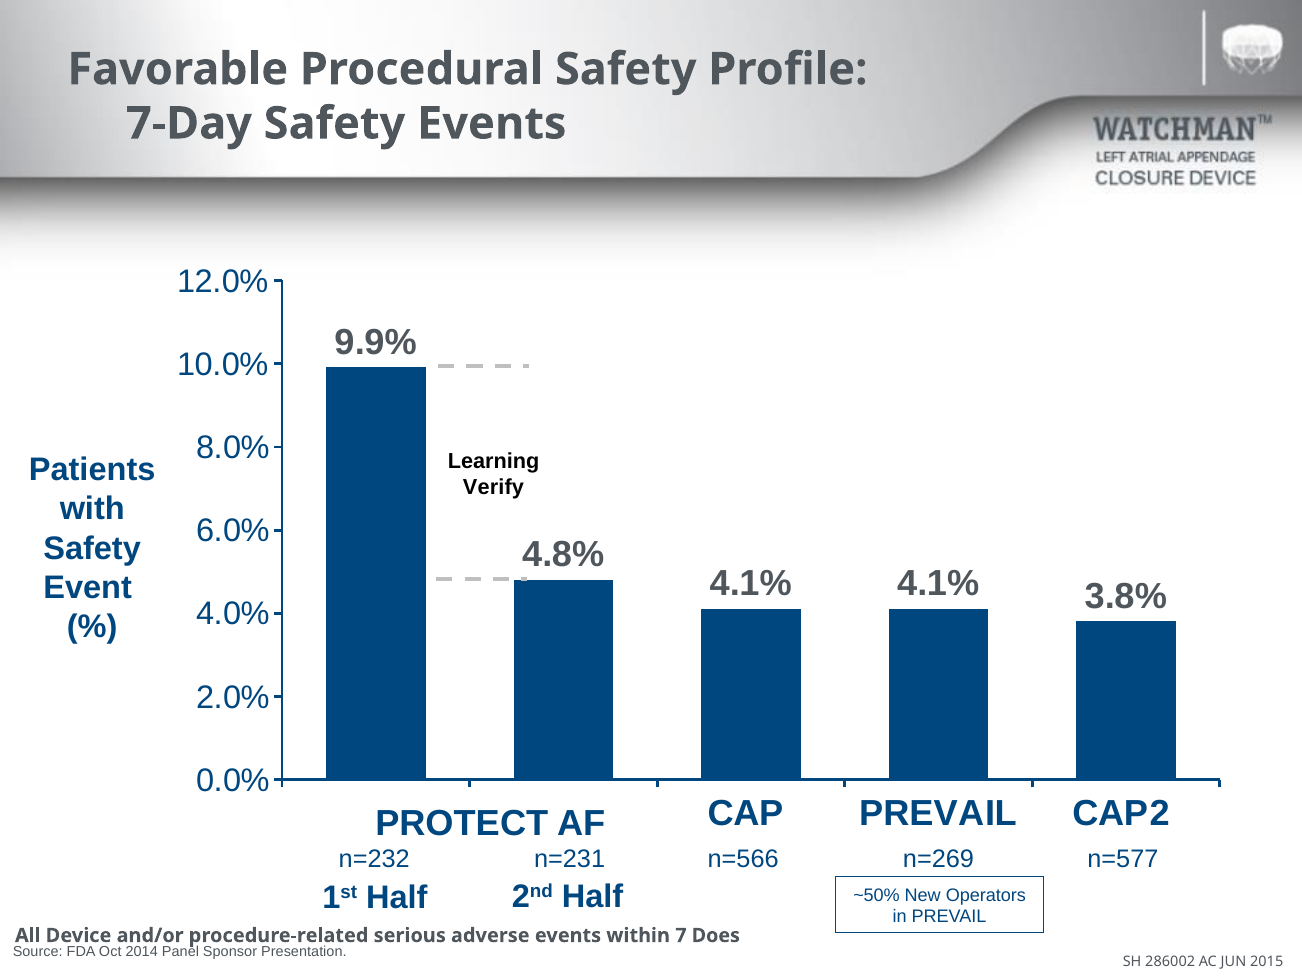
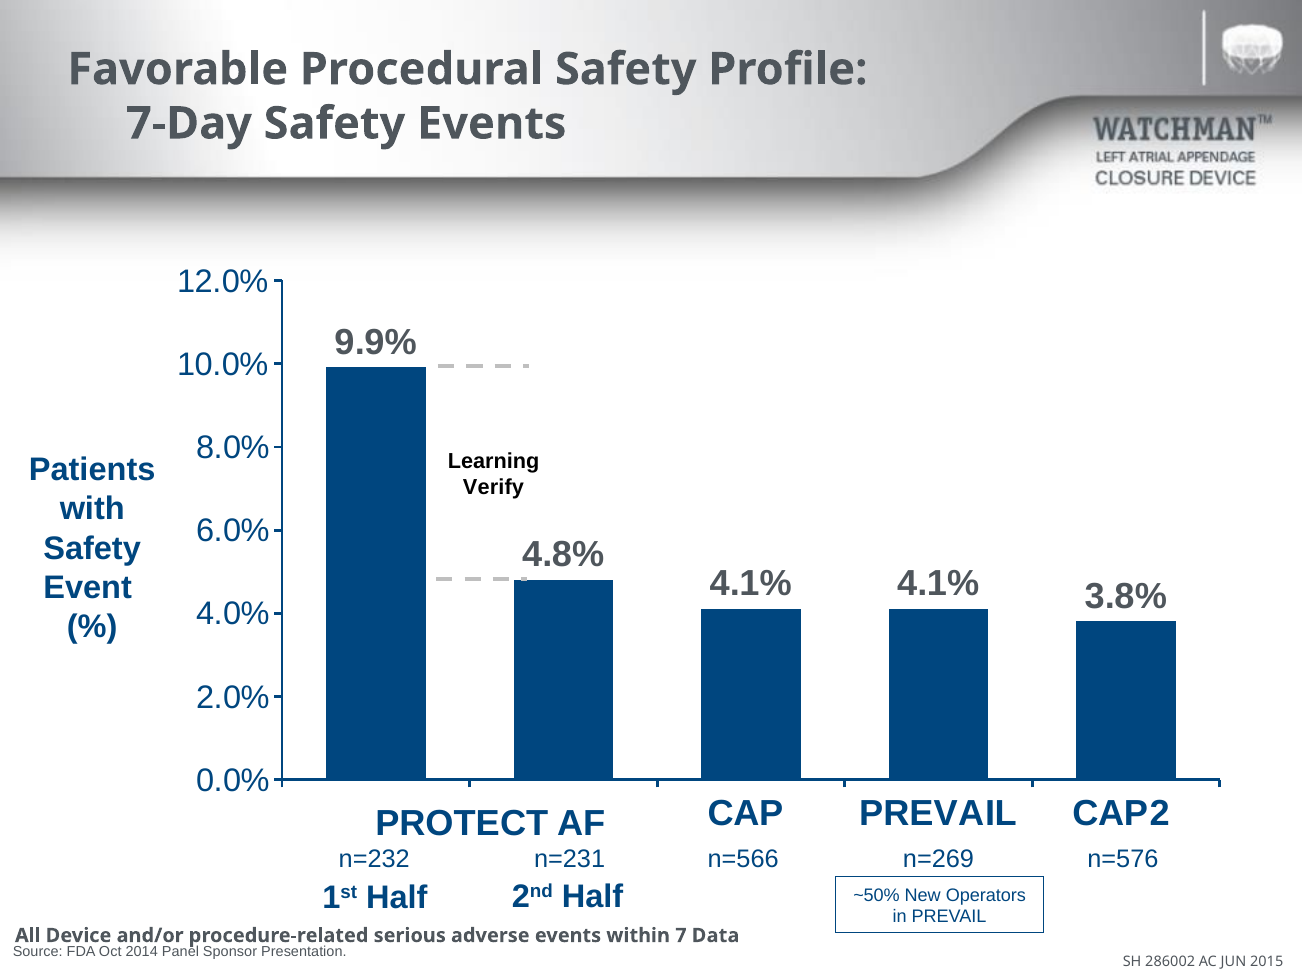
n=577: n=577 -> n=576 (1123, 858)
Does: Does -> Data (716, 935)
